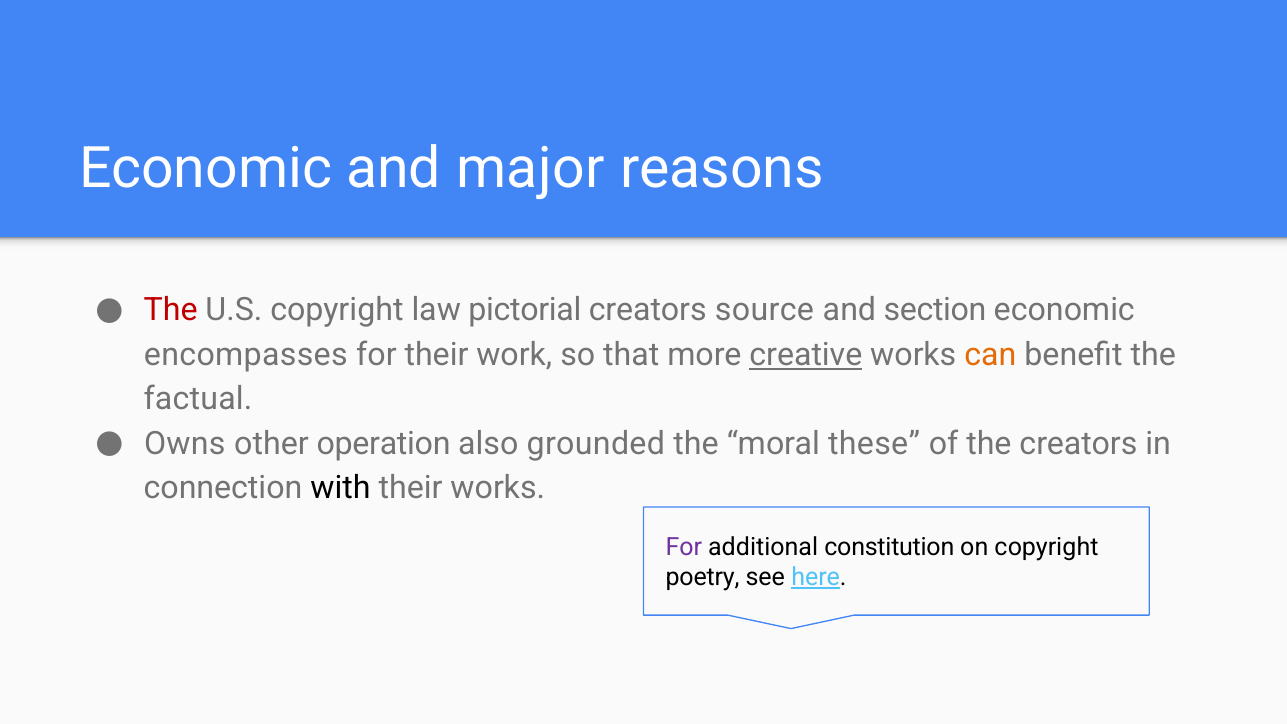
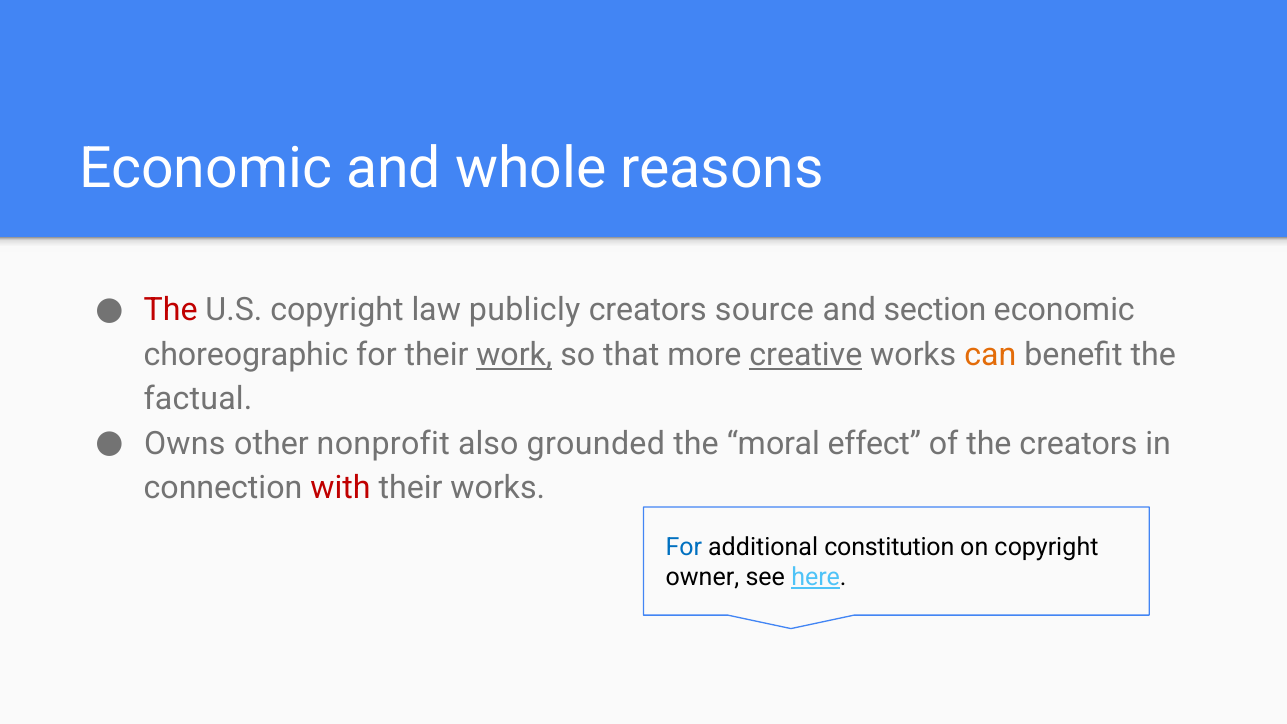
major: major -> whole (531, 169)
pictorial: pictorial -> publicly (525, 310)
encompasses: encompasses -> choreographic (246, 355)
work underline: none -> present (514, 355)
operation: operation -> nonprofit (383, 443)
these: these -> effect (874, 443)
with colour: black -> red (340, 488)
For colour: purple -> blue (684, 547)
poetry: poetry -> owner (702, 577)
